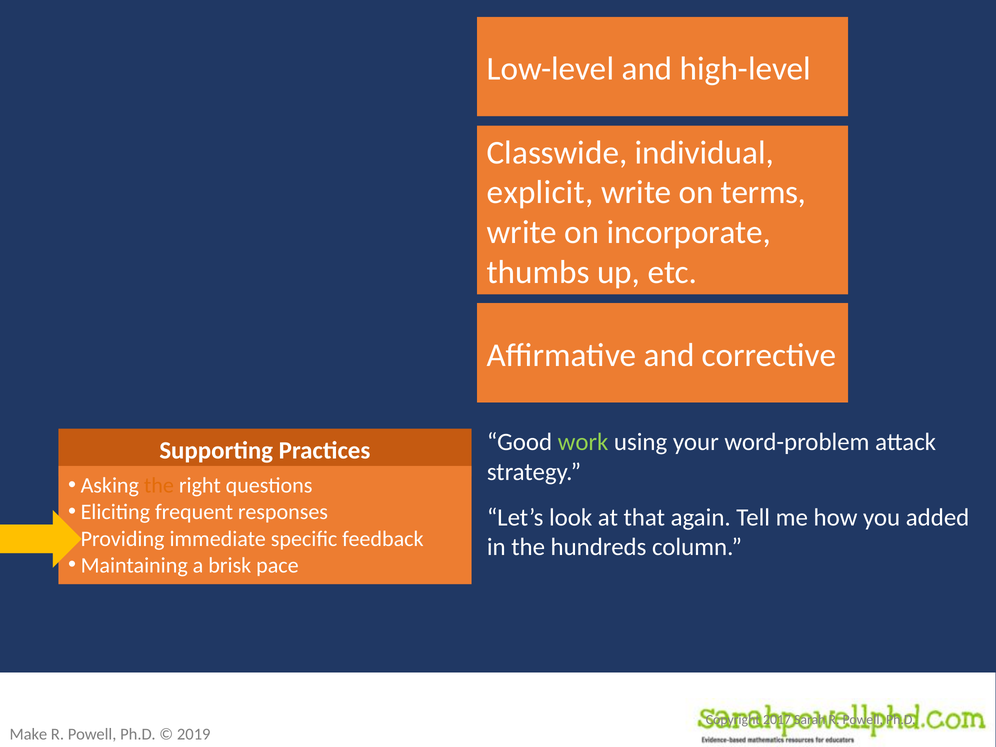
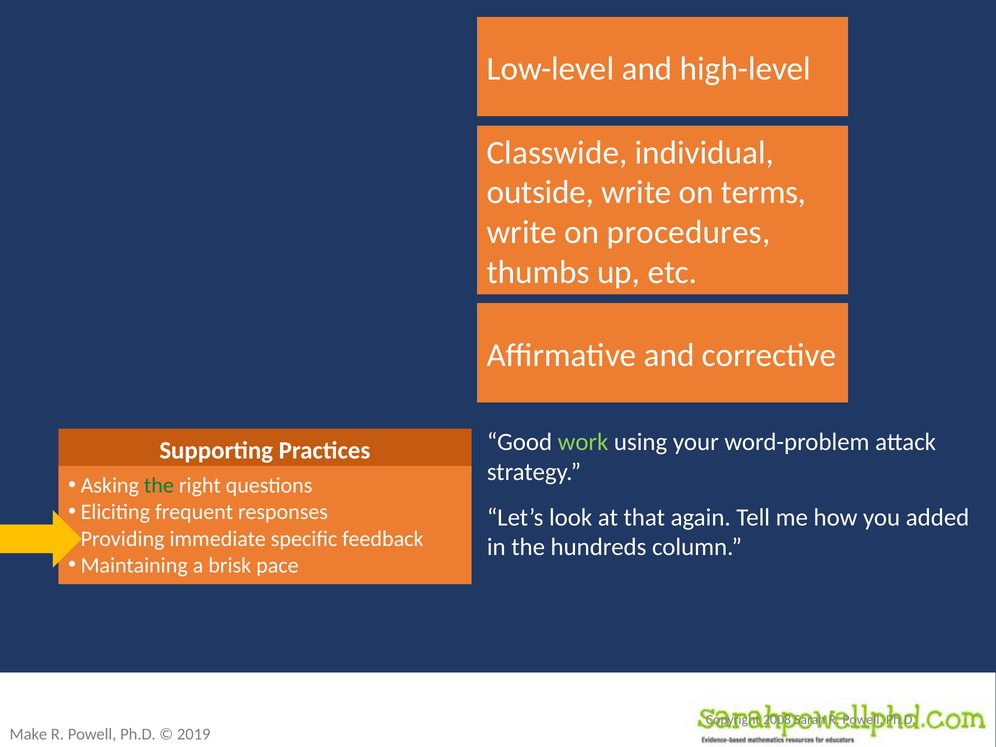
explicit: explicit -> outside (540, 192)
incorporate: incorporate -> procedures (689, 232)
the colour: orange -> green (159, 486)
2017: 2017 -> 2008 (777, 720)
